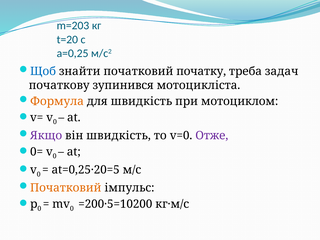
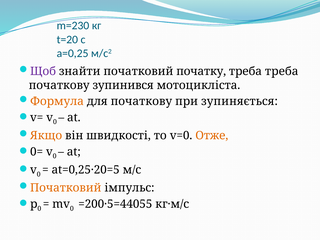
m=203: m=203 -> m=230 (73, 26)
Щоб colour: blue -> purple (43, 71)
треба задач: задач -> треба (282, 71)
для швидкість: швидкість -> початкову (141, 101)
мотоциклом: мотоциклом -> зупиняється (240, 101)
Якщо colour: purple -> orange (46, 136)
він швидкість: швидкість -> швидкості (119, 136)
Отже colour: purple -> orange (212, 136)
=200·5=10200: =200·5=10200 -> =200·5=44055 (115, 204)
